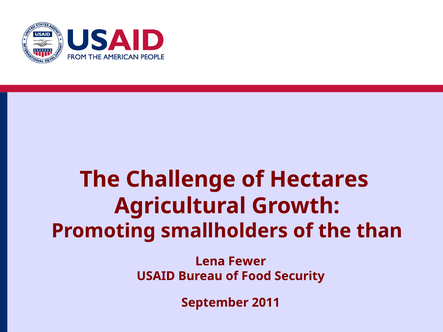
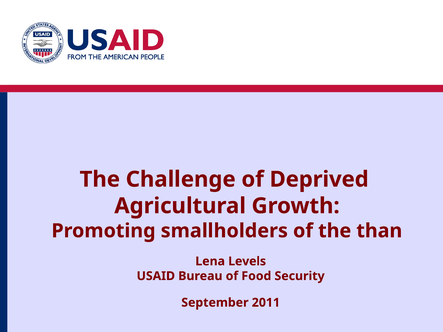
Hectares: Hectares -> Deprived (319, 179)
Fewer: Fewer -> Levels (247, 261)
